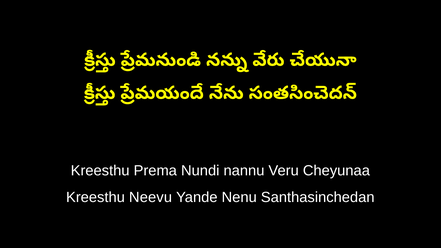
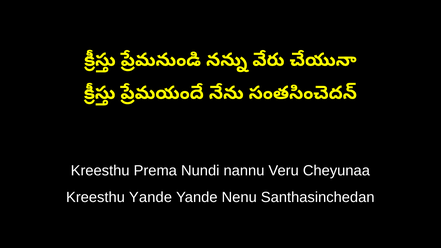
Kreesthu Neevu: Neevu -> Yande (151, 197)
